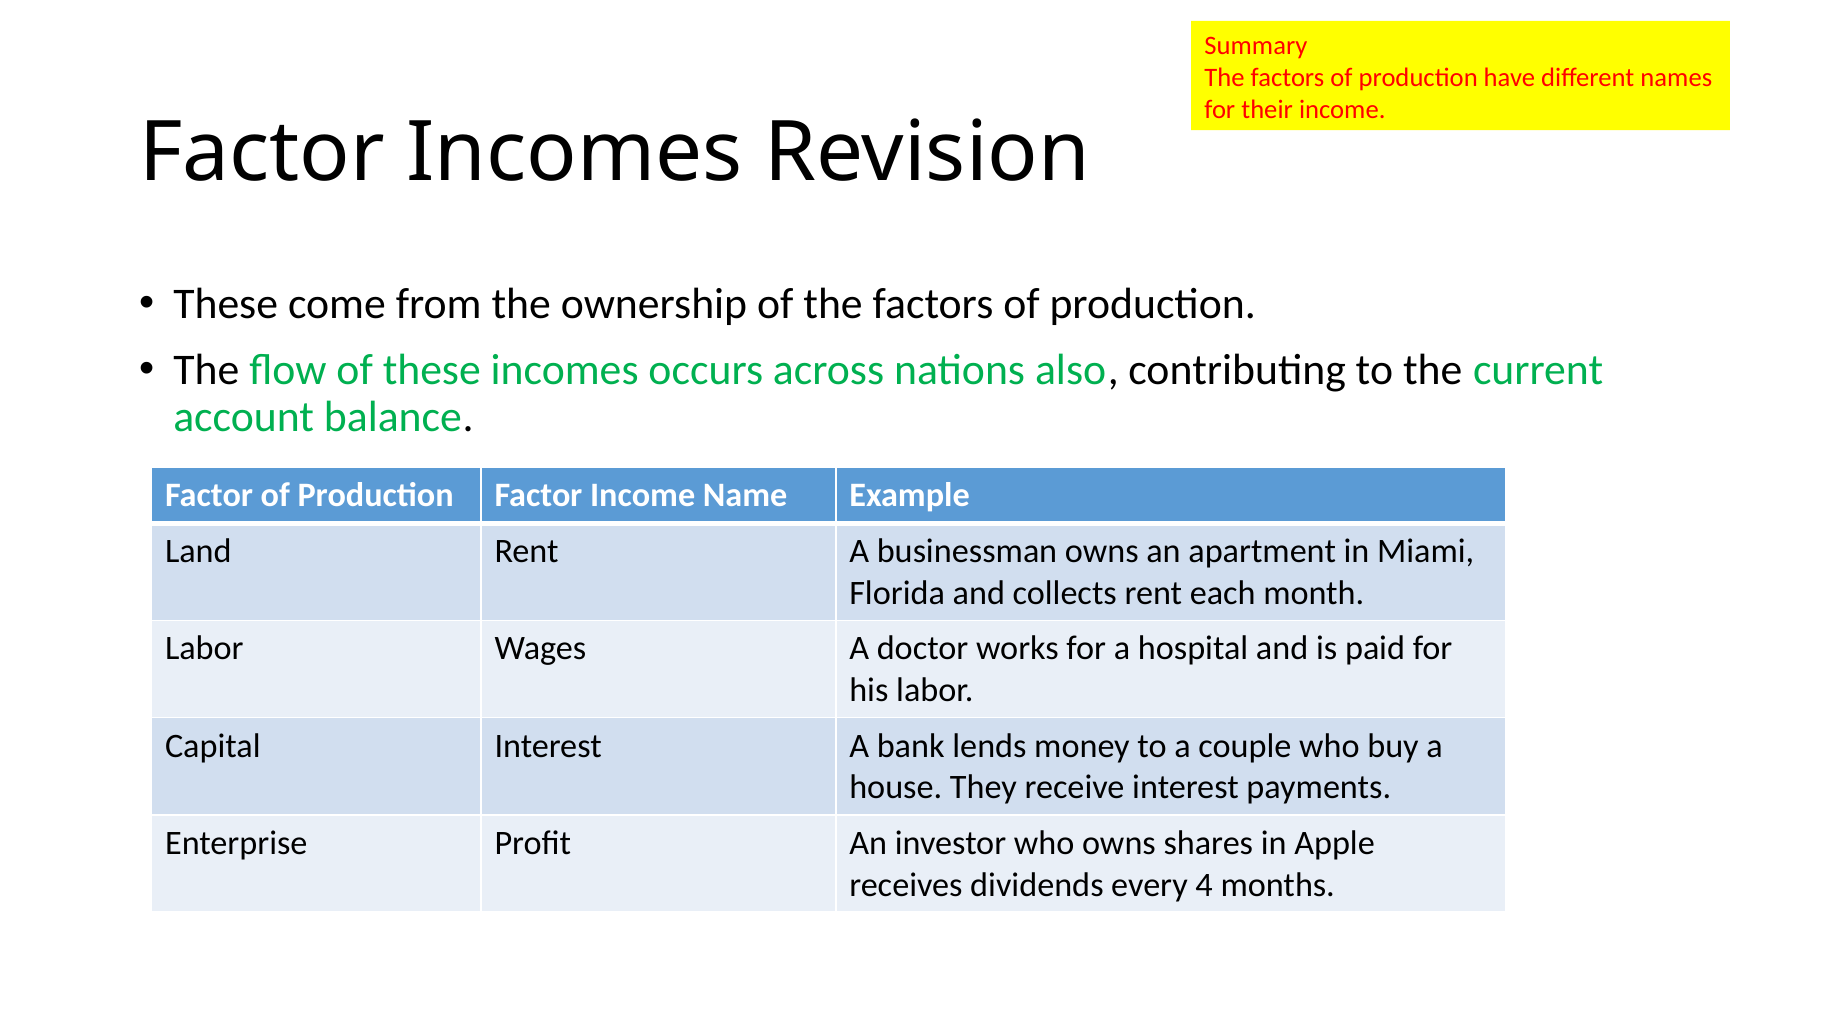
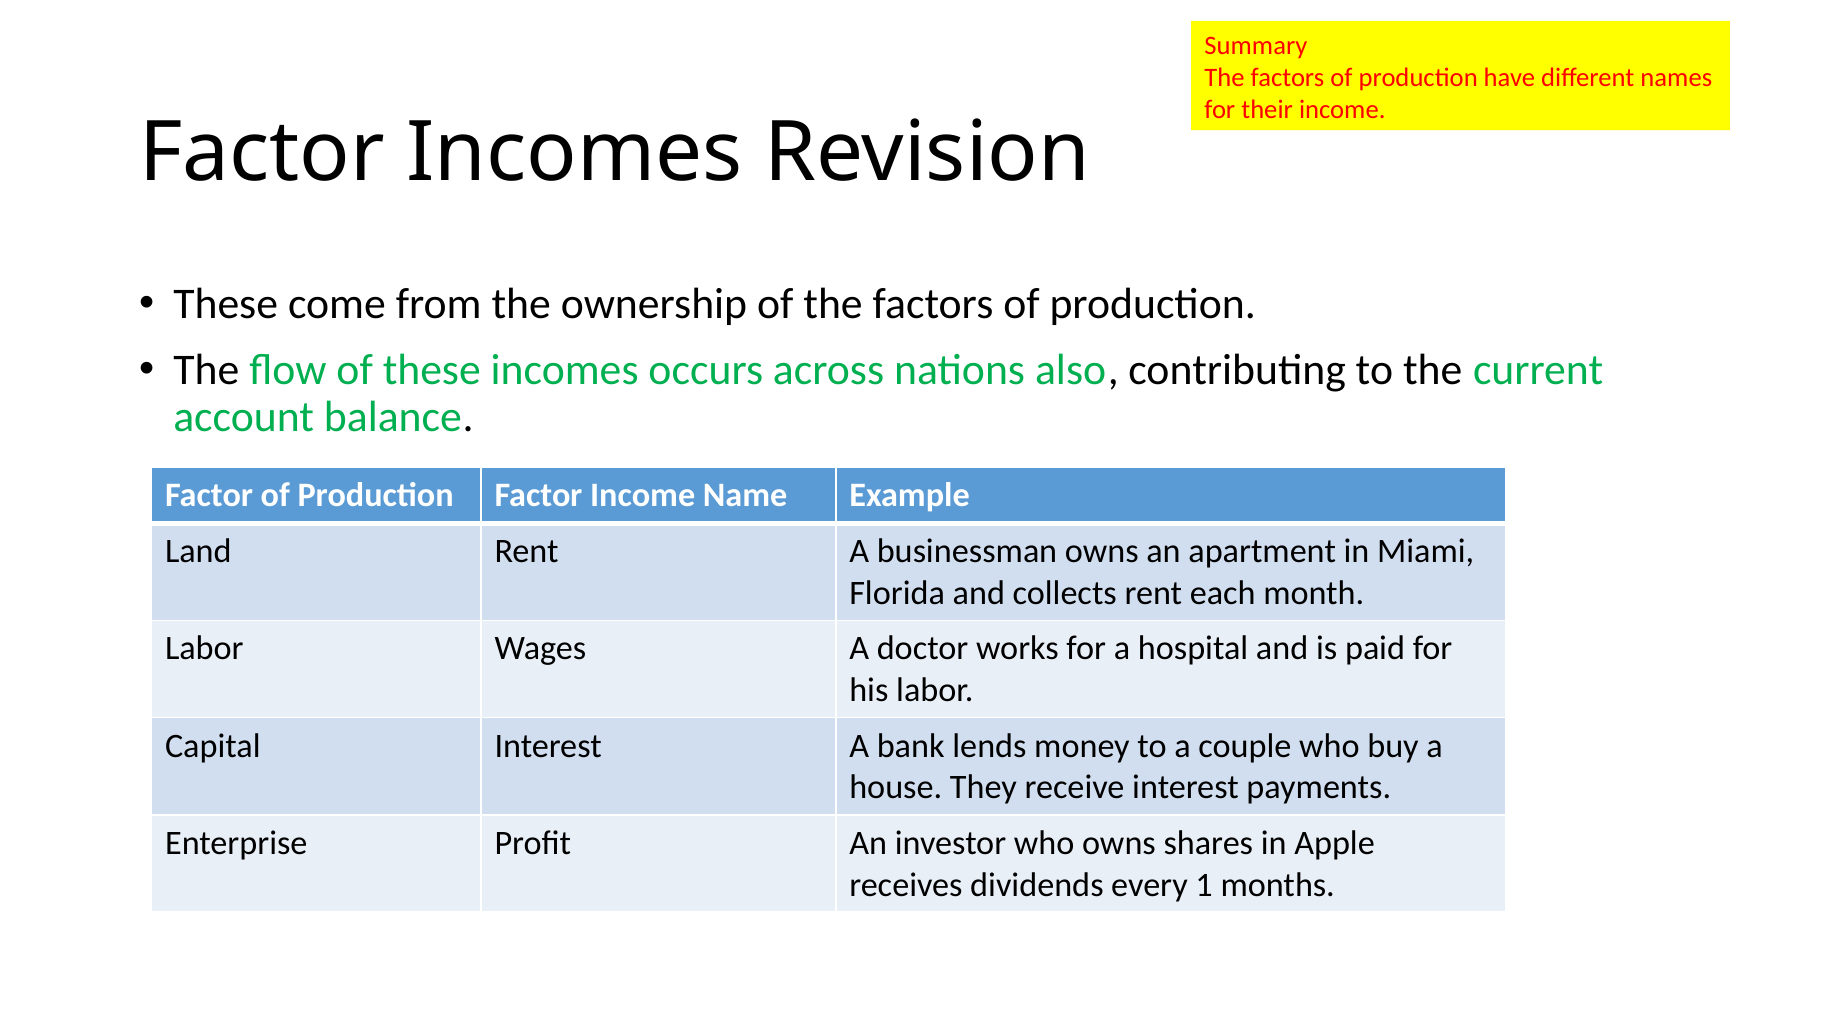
4: 4 -> 1 (1204, 885)
